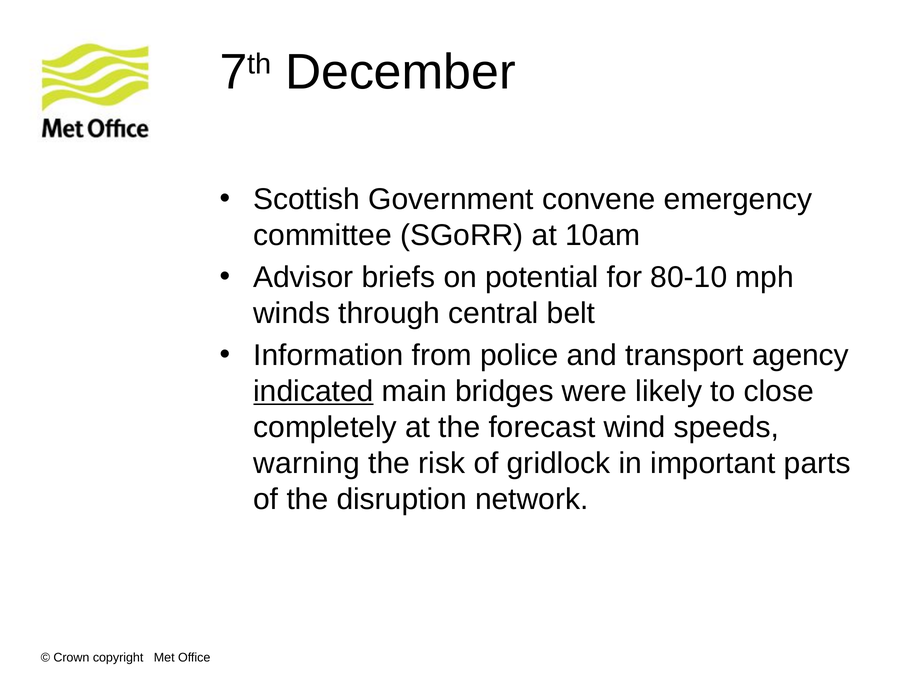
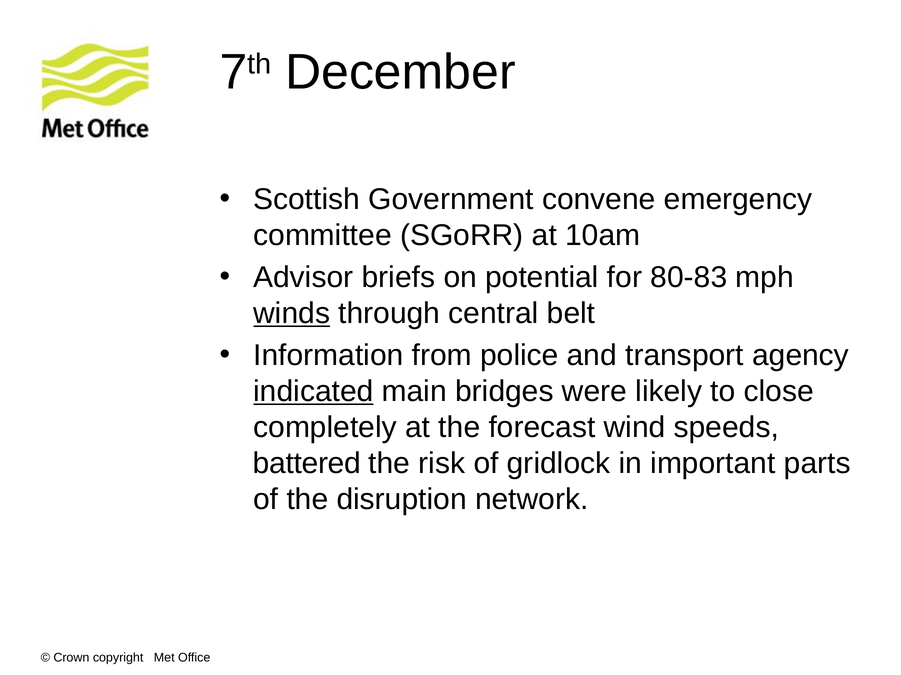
80-10: 80-10 -> 80-83 (689, 278)
winds underline: none -> present (292, 314)
warning: warning -> battered (307, 464)
